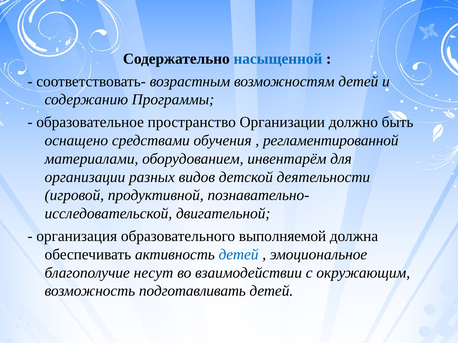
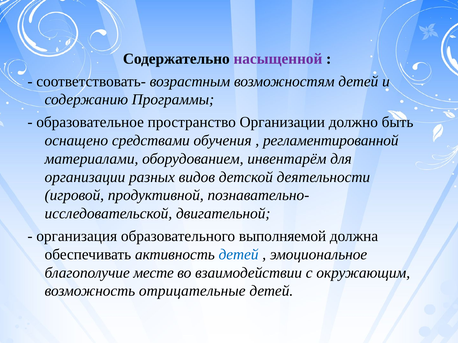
насыщенной colour: blue -> purple (278, 59)
несут: несут -> месте (154, 273)
подготавливать: подготавливать -> отрицательные (192, 291)
